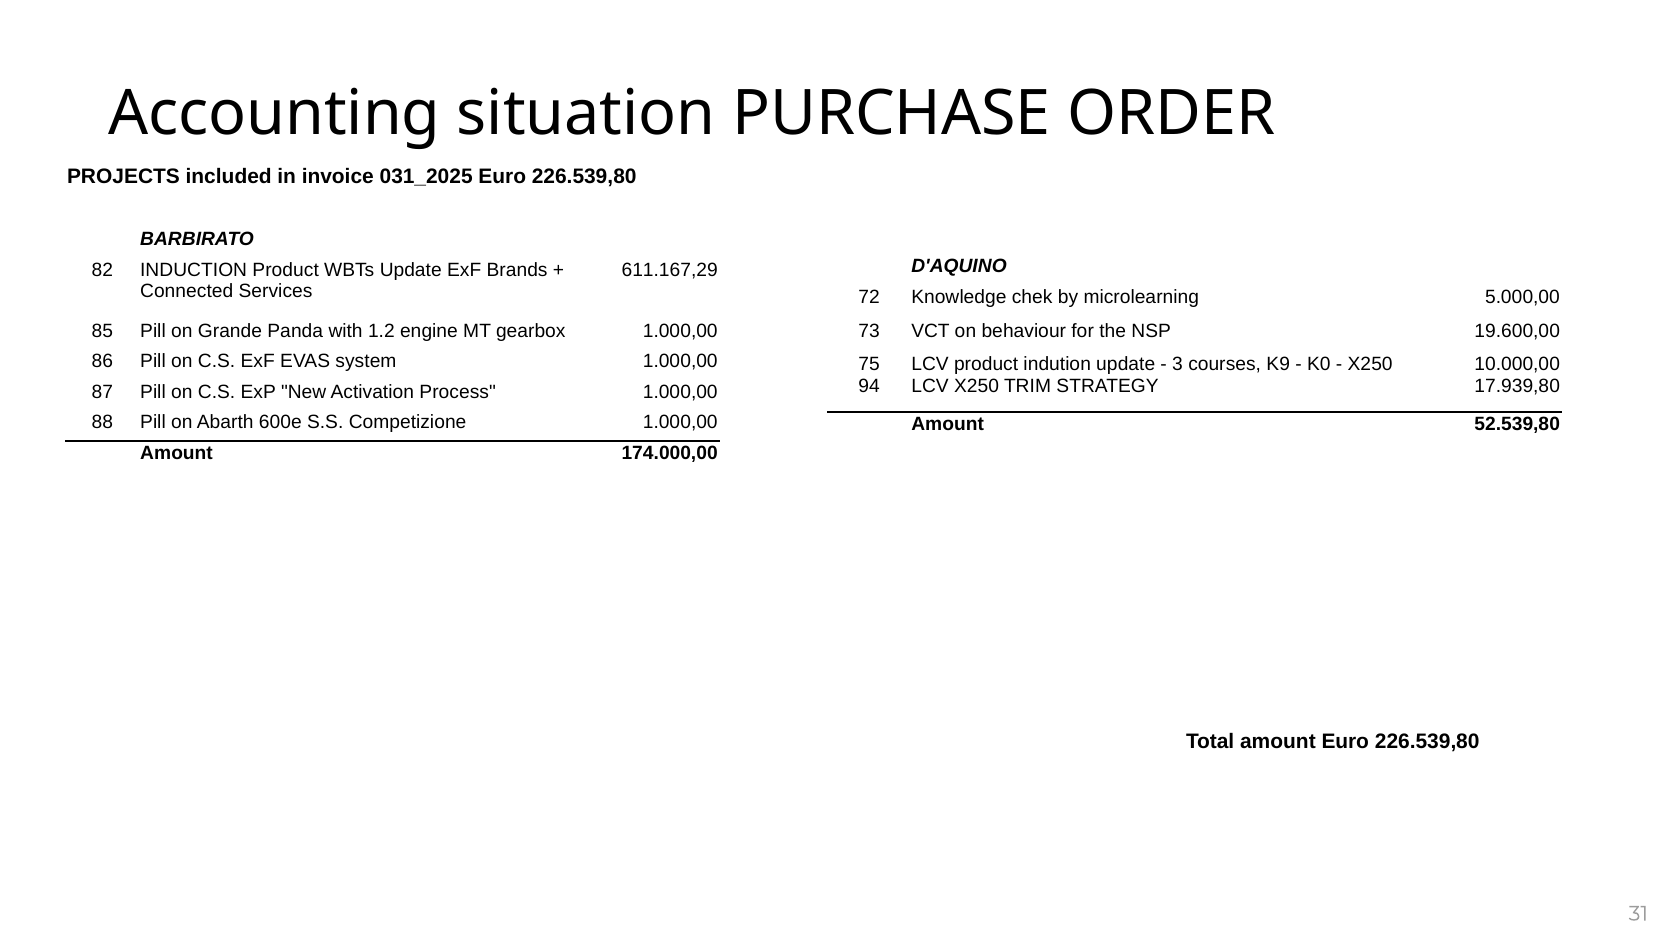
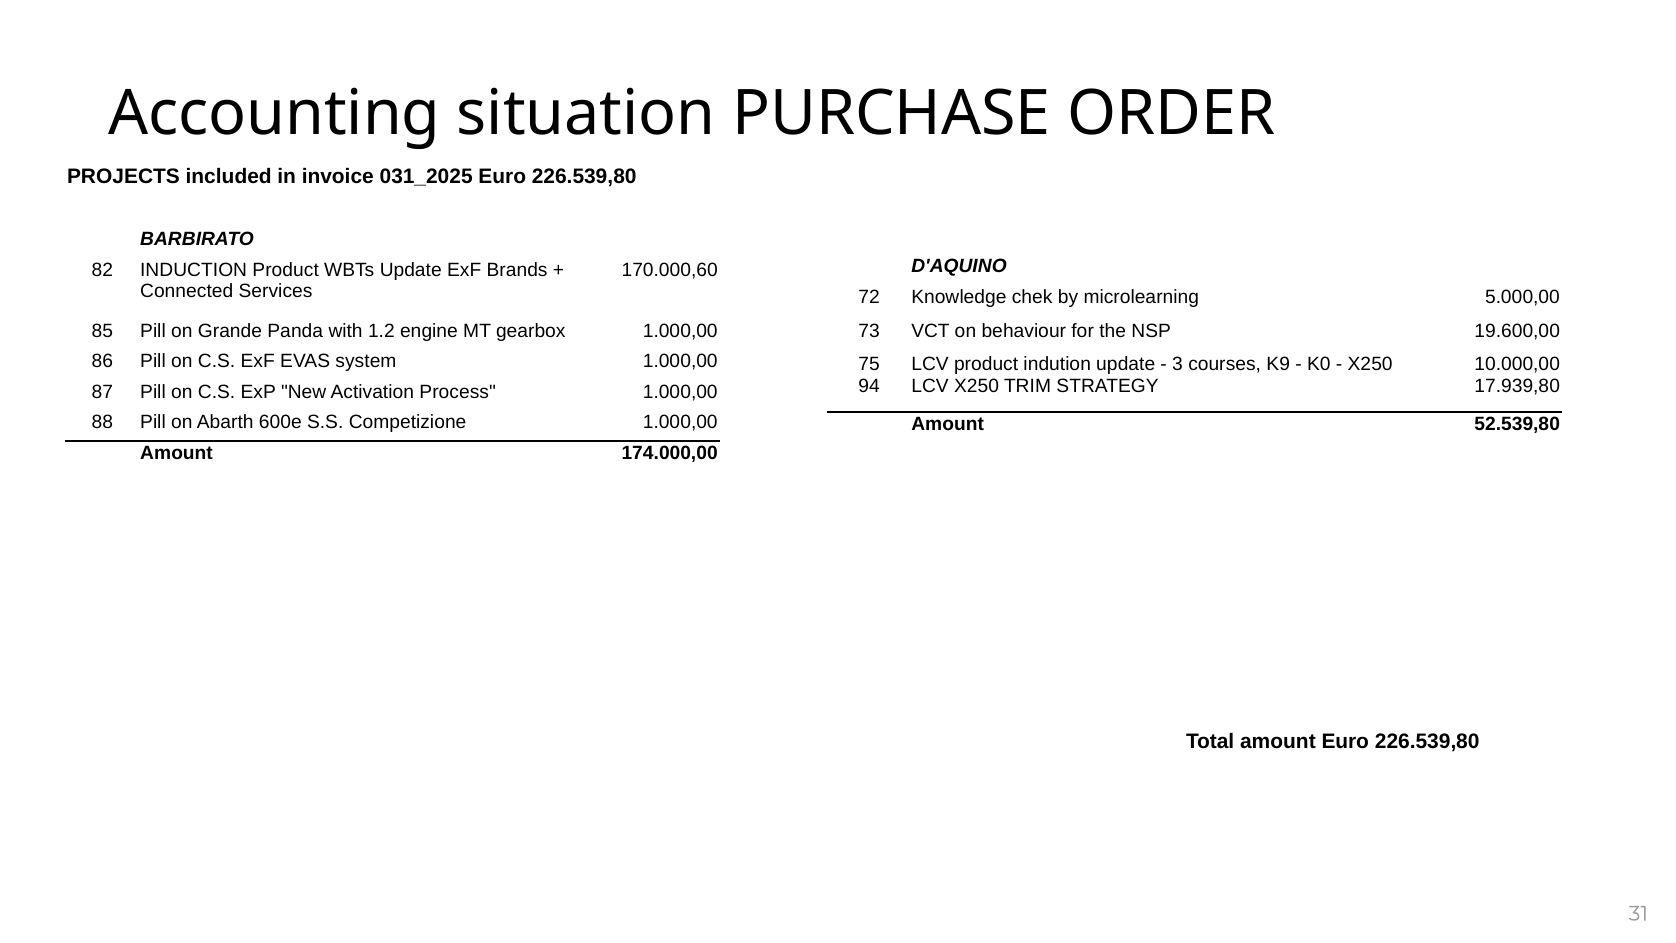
611.167,29: 611.167,29 -> 170.000,60 (670, 270)
